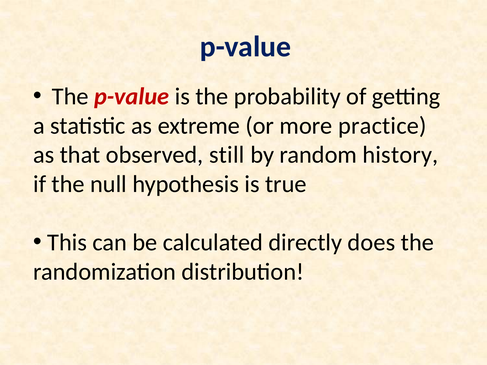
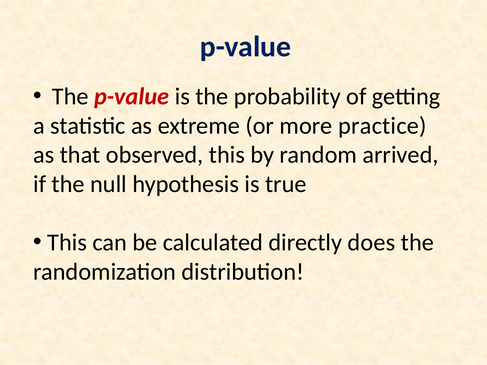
observed still: still -> this (227, 155)
history: history -> arrived (401, 155)
